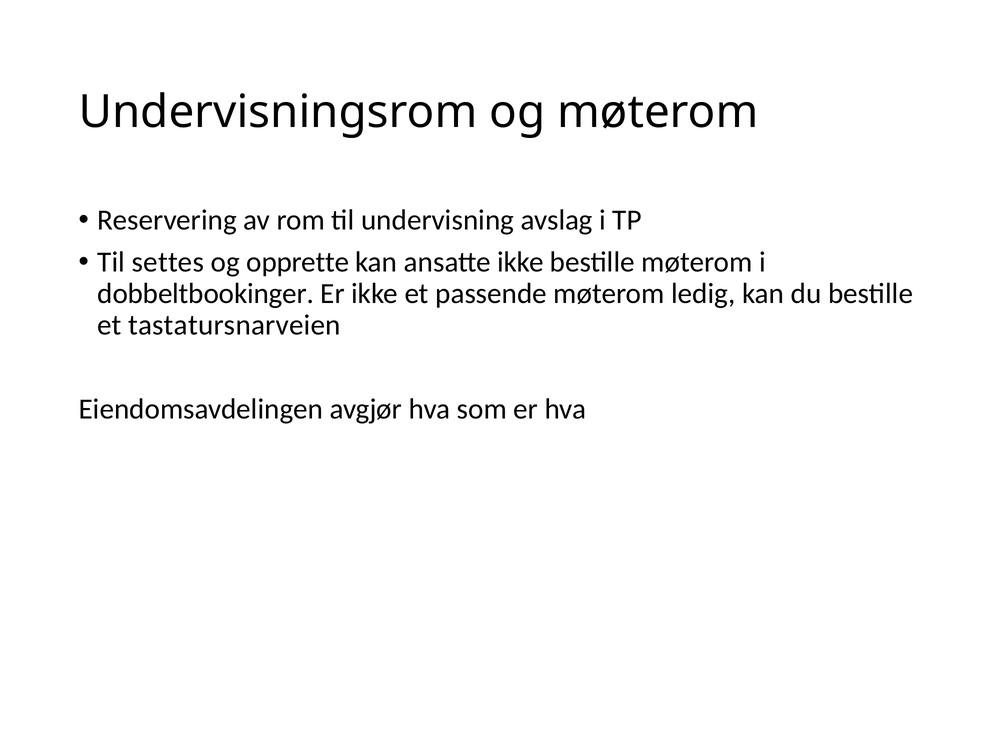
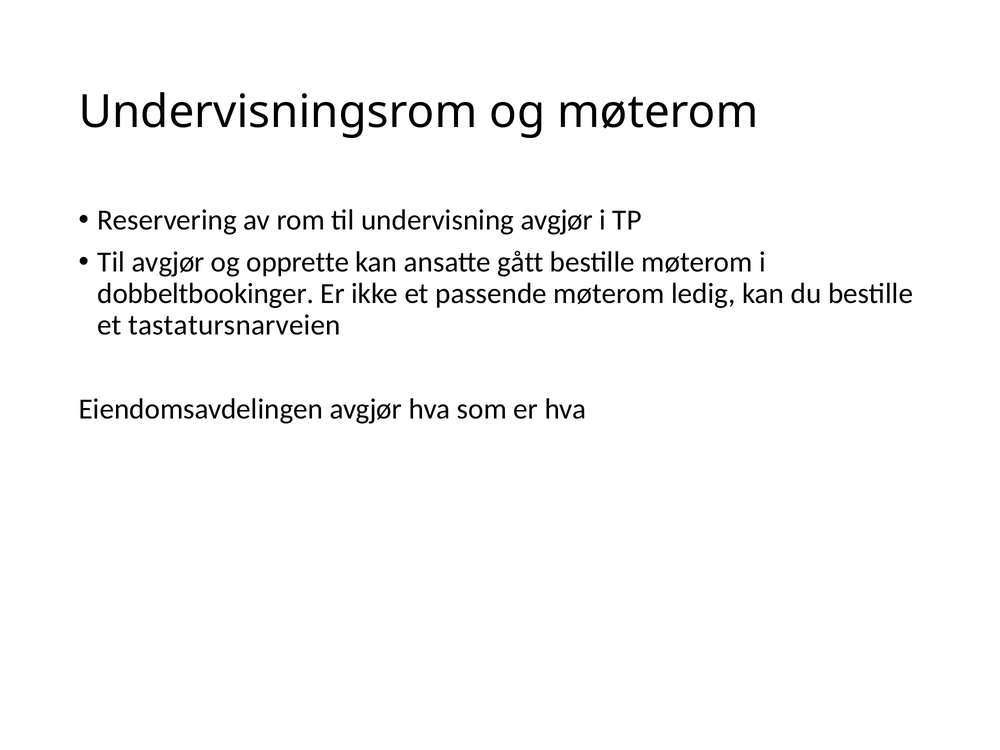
undervisning avslag: avslag -> avgjør (557, 220)
Til settes: settes -> avgjør (168, 262)
ansatte ikke: ikke -> gått (521, 262)
